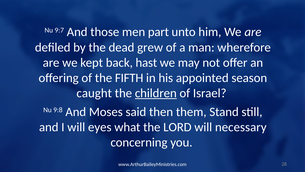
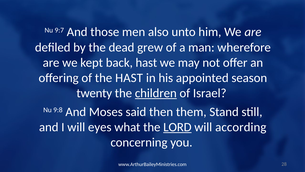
part: part -> also (158, 32)
the FIFTH: FIFTH -> HAST (129, 78)
caught: caught -> twenty (94, 93)
LORD underline: none -> present (177, 127)
necessary: necessary -> according (241, 127)
